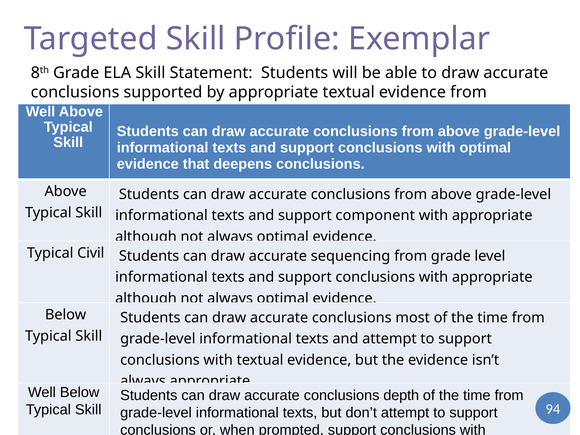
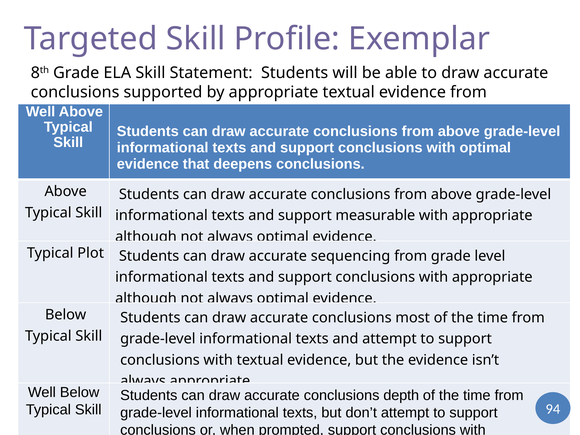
component: component -> measurable (375, 215)
Civil: Civil -> Plot (91, 253)
